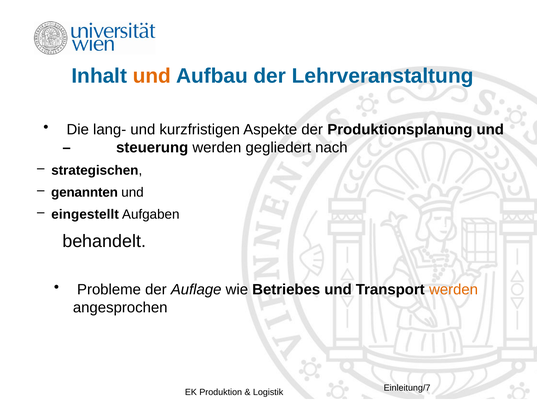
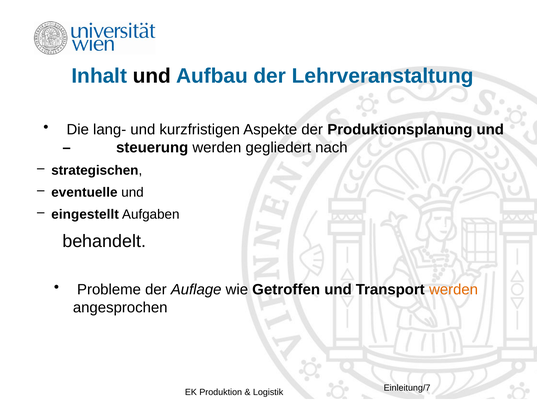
und colour: orange -> black (152, 76)
genannten: genannten -> eventuelle (84, 192)
Betriebes: Betriebes -> Getroffen (286, 289)
